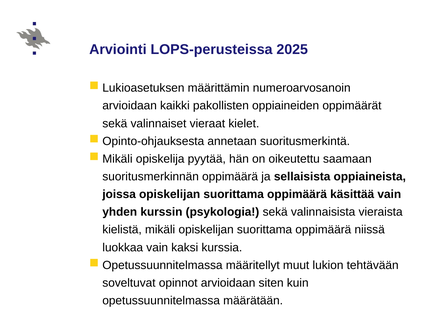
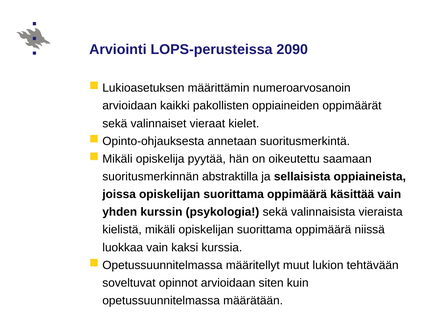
2025: 2025 -> 2090 (292, 49)
suoritusmerkinnän oppimäärä: oppimäärä -> abstraktilla (230, 176)
